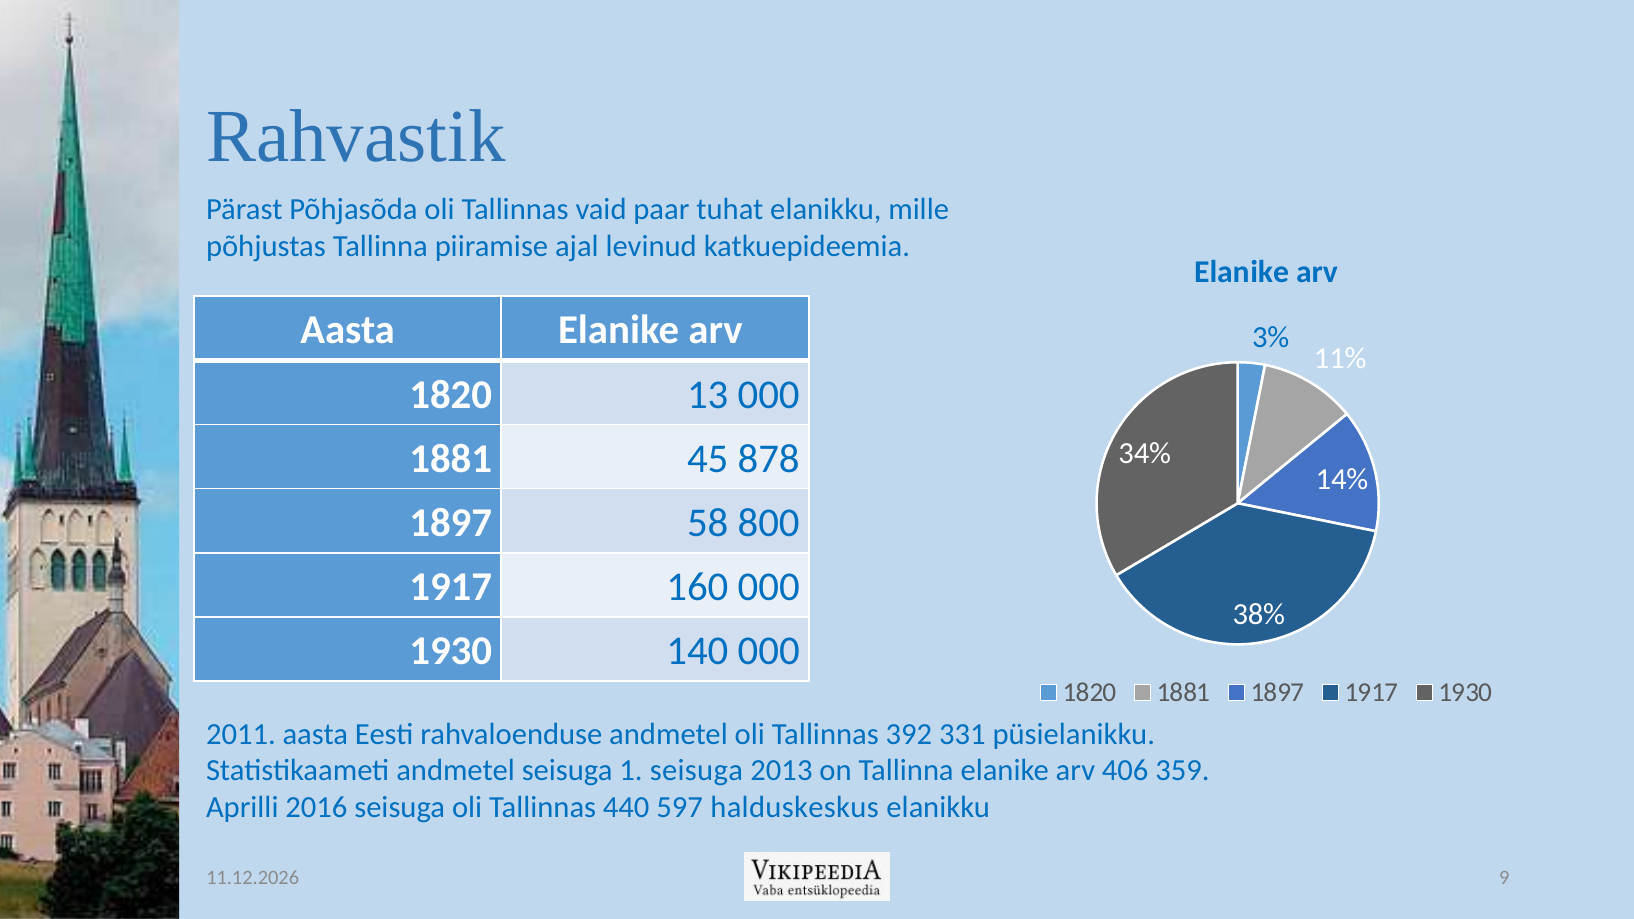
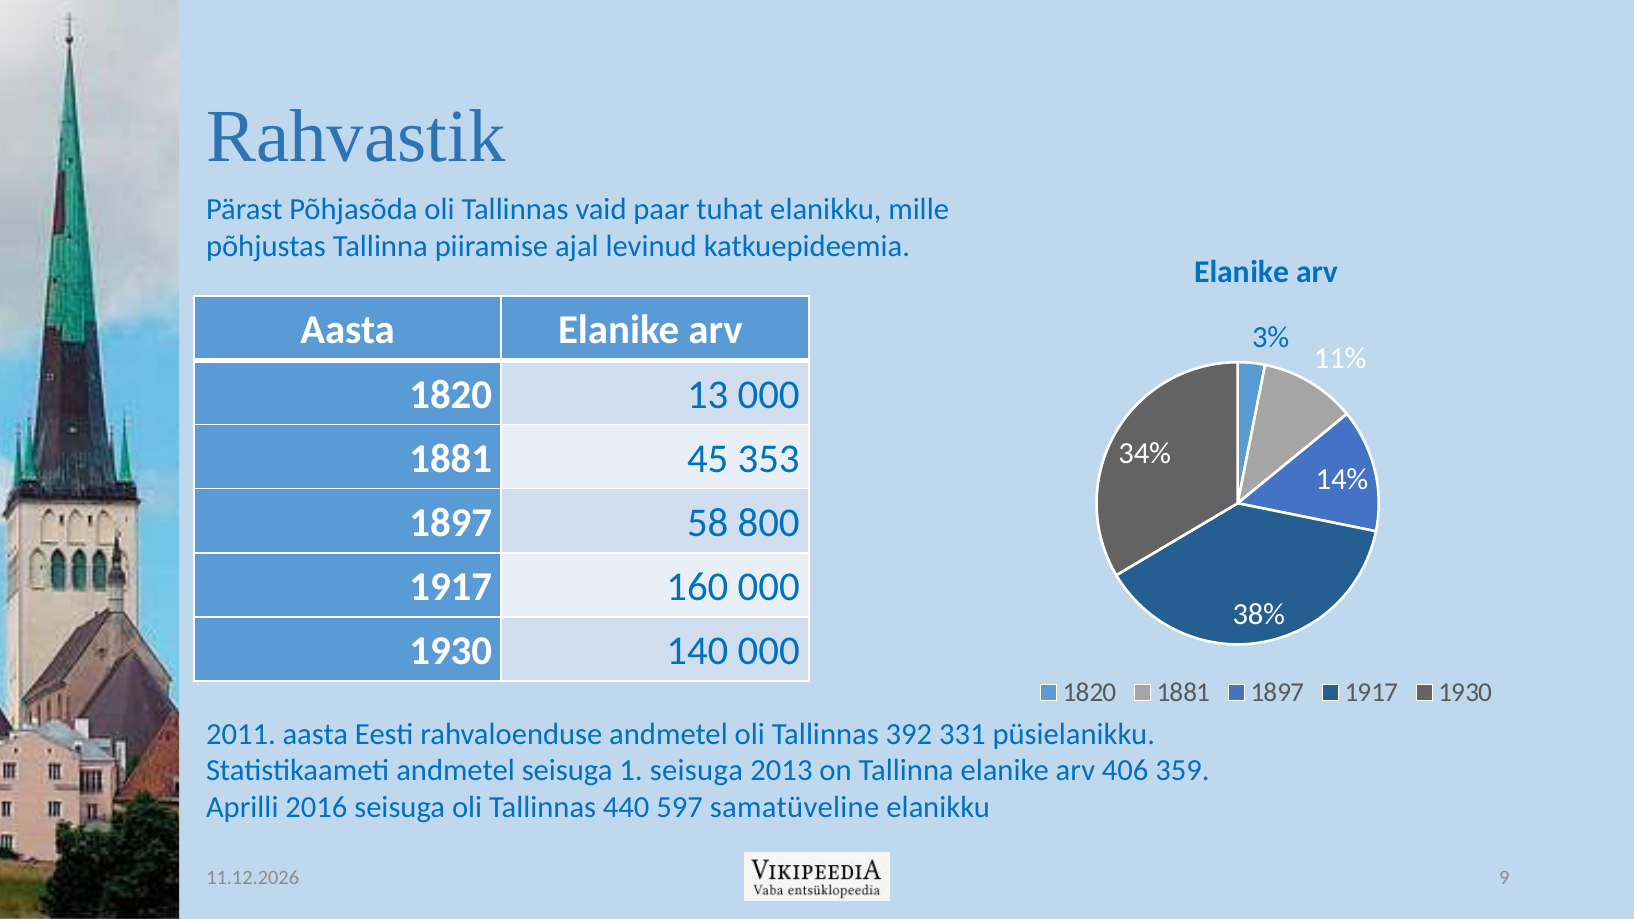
878: 878 -> 353 (769, 459)
halduskeskus: halduskeskus -> samatüveline (795, 808)
